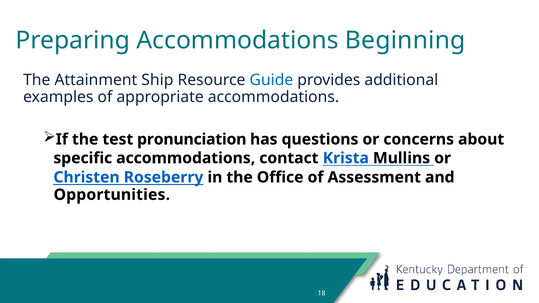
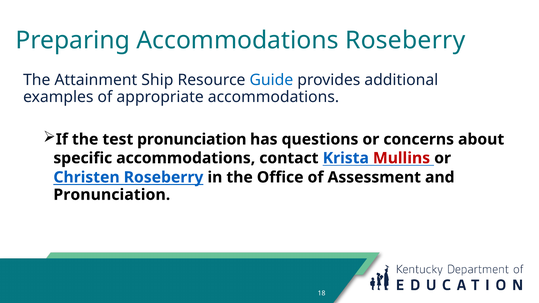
Accommodations Beginning: Beginning -> Roseberry (405, 40)
Mullins colour: black -> red (402, 158)
Opportunities: Opportunities -> Pronunciation (112, 195)
